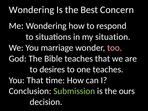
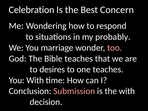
Wondering: Wondering -> Celebration (32, 10)
situation: situation -> probably (113, 37)
You That: That -> With (35, 80)
Submission colour: light green -> pink (74, 91)
the ours: ours -> with (127, 91)
